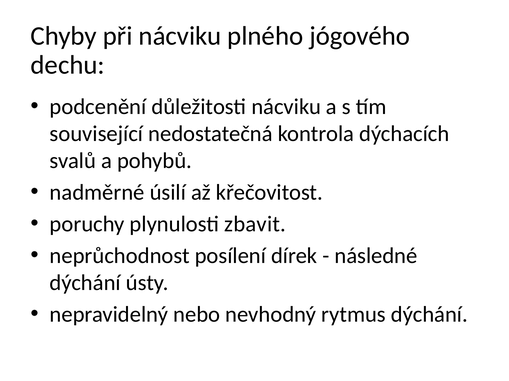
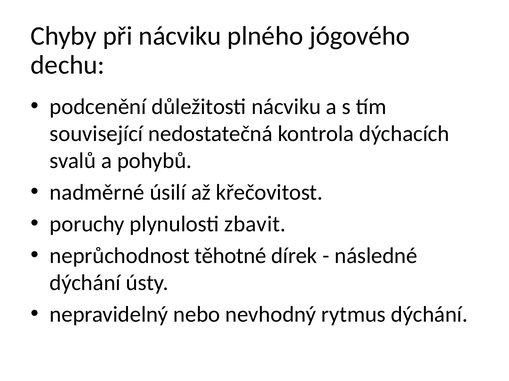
posílení: posílení -> těhotné (230, 256)
